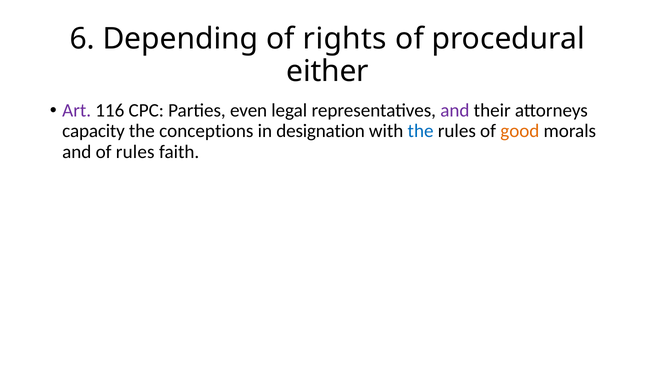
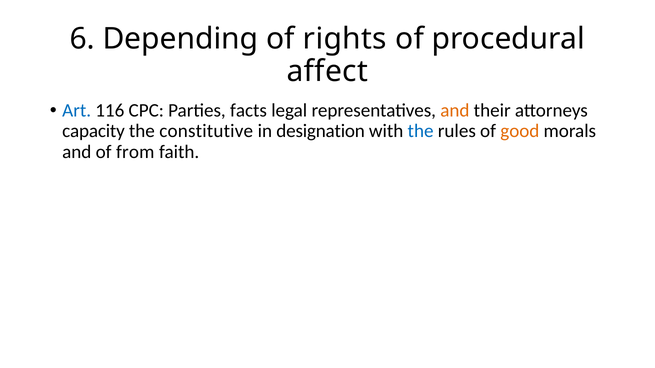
either: either -> affect (327, 71)
Art colour: purple -> blue (77, 111)
even: even -> facts (249, 111)
and colour: purple -> orange (455, 111)
conceptions: conceptions -> constitutive (206, 131)
of rules: rules -> from (135, 152)
